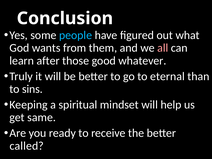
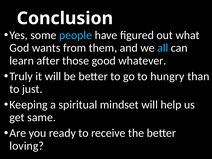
all colour: pink -> light blue (163, 48)
eternal: eternal -> hungry (167, 76)
sins: sins -> just (32, 89)
called: called -> loving (27, 146)
